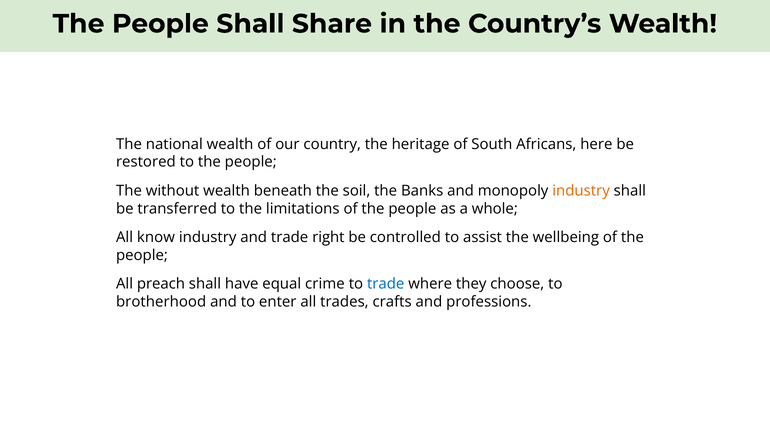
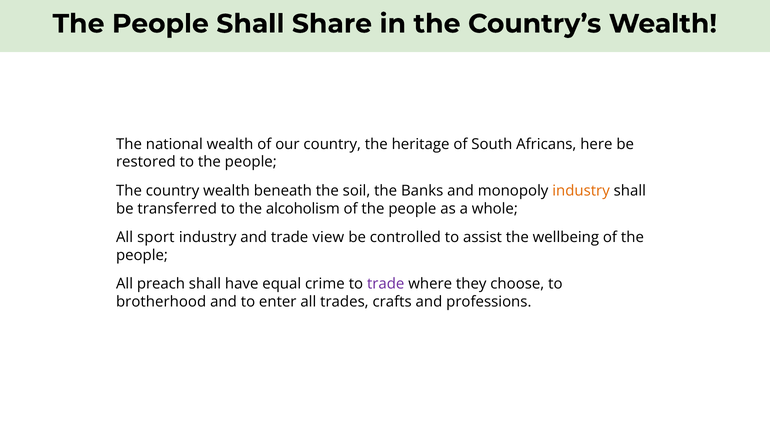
The without: without -> country (173, 191)
limitations: limitations -> alcoholism (303, 209)
know: know -> sport (156, 237)
right: right -> view (328, 237)
trade colour: blue -> purple (386, 284)
